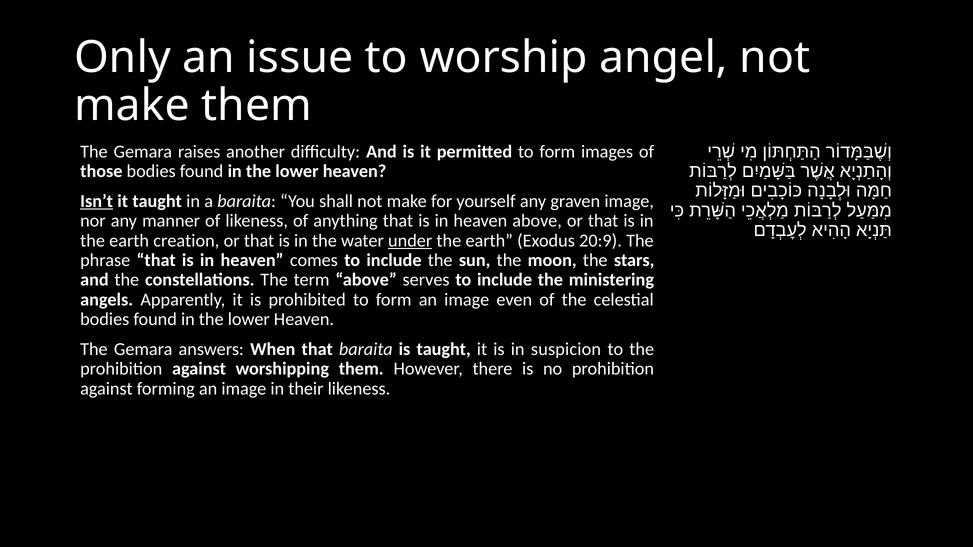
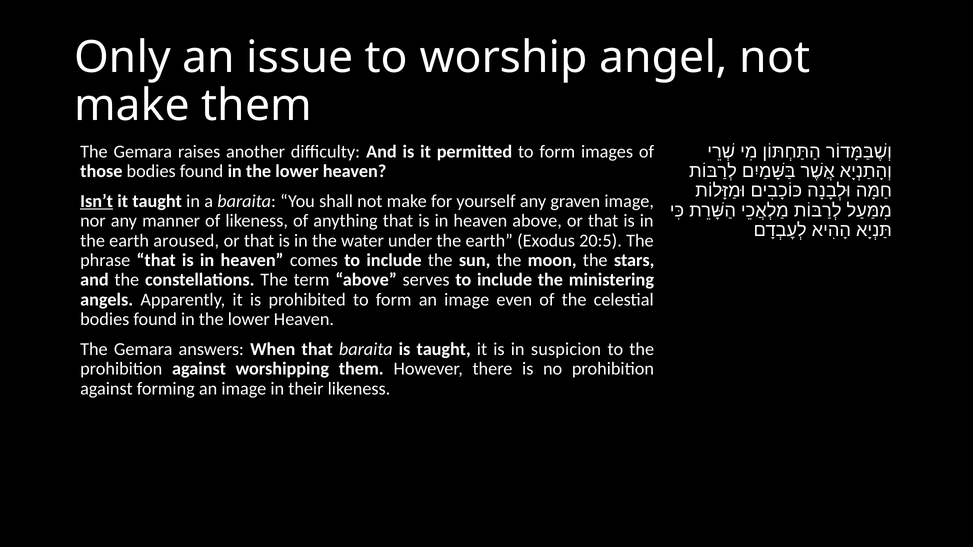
creation: creation -> aroused (186, 241)
under underline: present -> none (410, 241)
20:9: 20:9 -> 20:5 (600, 241)
